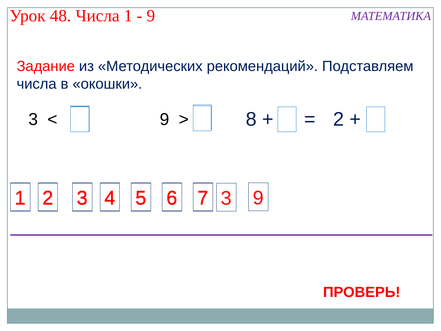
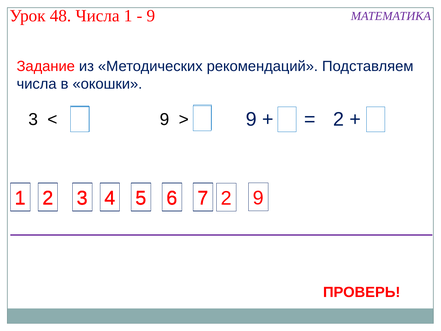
8: 8 -> 9 (251, 119)
3: 3 -> 2 (226, 198)
